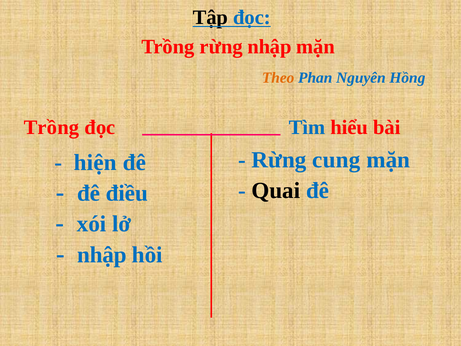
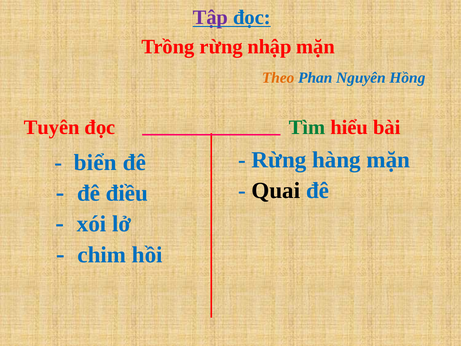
Tập colour: black -> purple (210, 18)
Trồng: Trồng -> Tuyên (52, 127)
Tìm colour: blue -> green (307, 127)
cung: cung -> hàng (336, 160)
hiện: hiện -> biển (95, 162)
nhập: nhập -> chim (102, 255)
